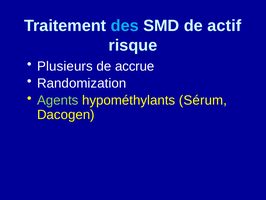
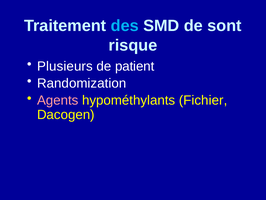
actif: actif -> sont (224, 26)
accrue: accrue -> patient (135, 66)
Agents colour: light green -> pink (58, 100)
Sérum: Sérum -> Fichier (203, 100)
